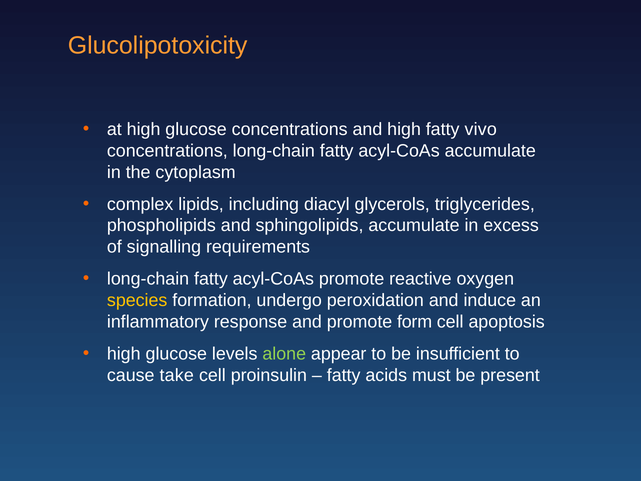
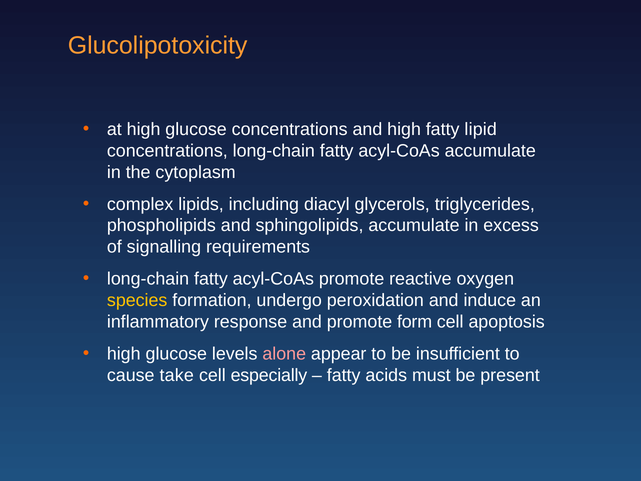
vivo: vivo -> lipid (481, 129)
alone colour: light green -> pink (284, 354)
proinsulin: proinsulin -> especially (269, 375)
